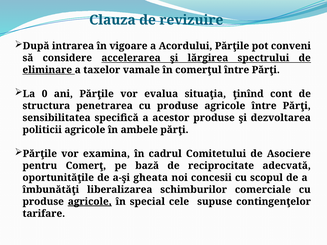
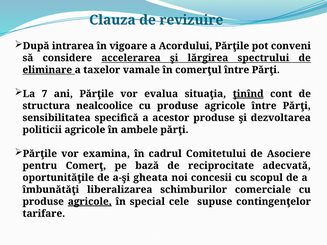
0: 0 -> 7 (45, 94)
ţinînd underline: none -> present (248, 94)
penetrarea: penetrarea -> nealcoolice (105, 106)
